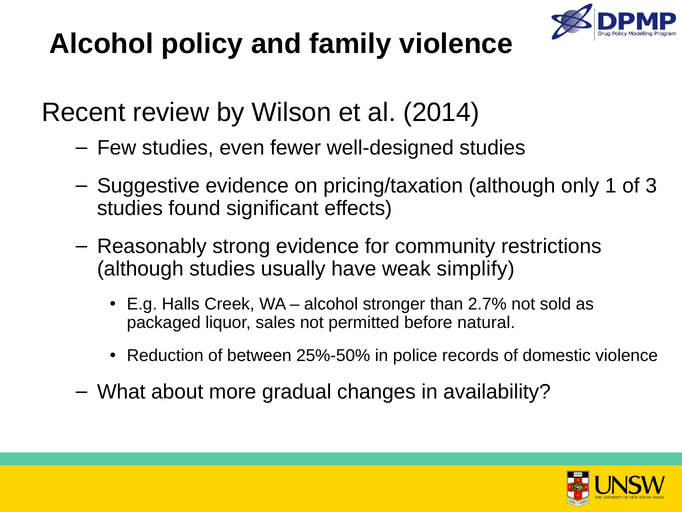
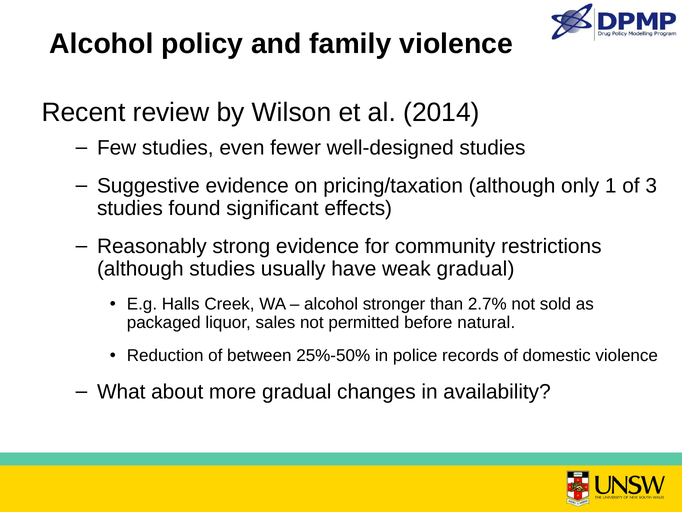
weak simplify: simplify -> gradual (476, 269)
